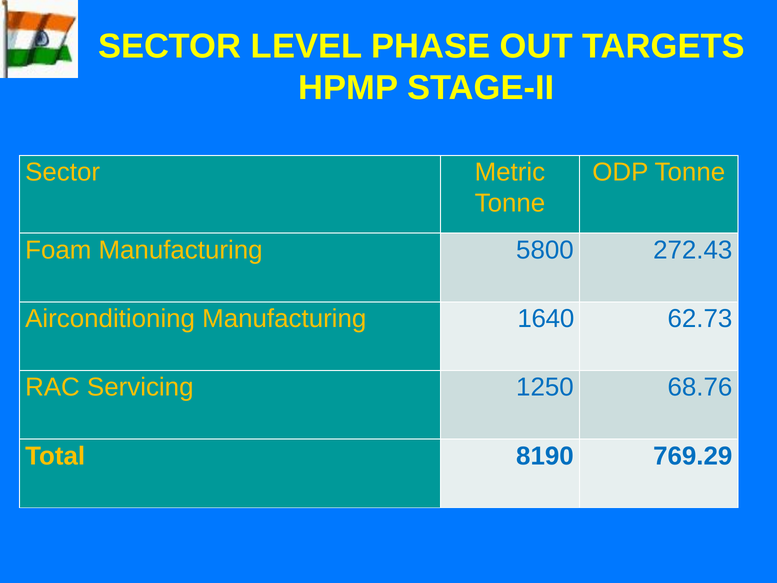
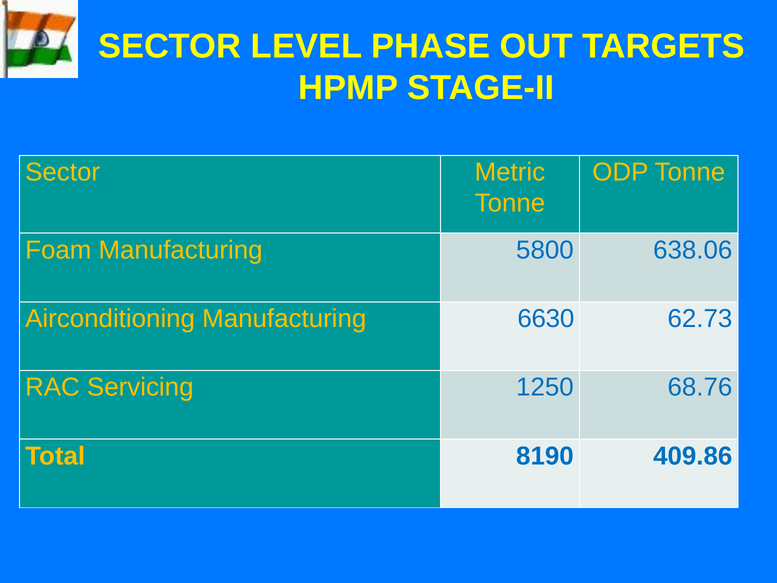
272.43: 272.43 -> 638.06 (693, 250)
1640: 1640 -> 6630 (546, 319)
769.29: 769.29 -> 409.86 (693, 456)
